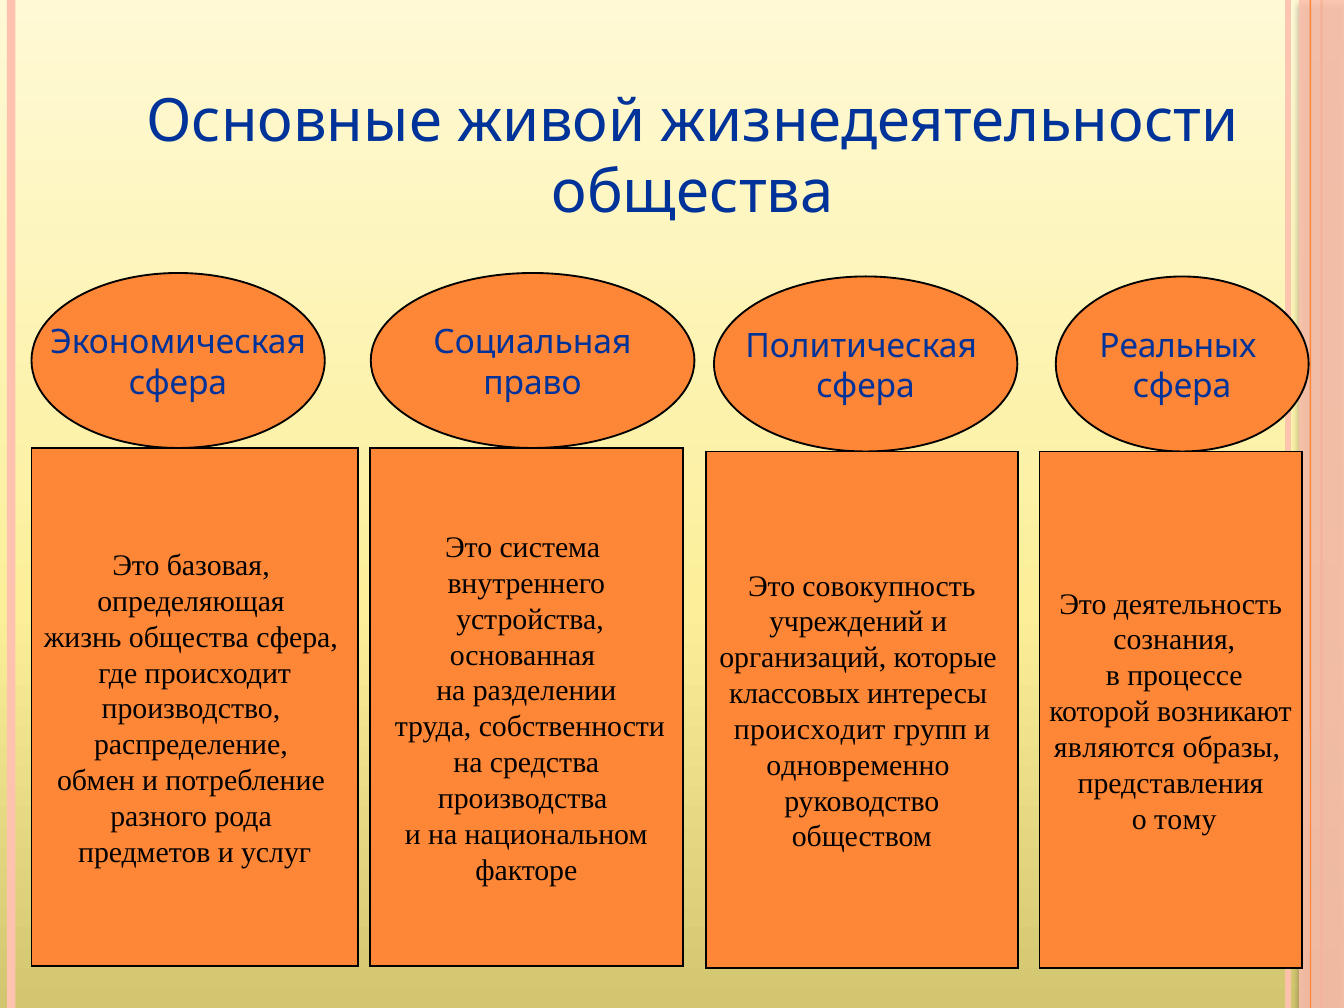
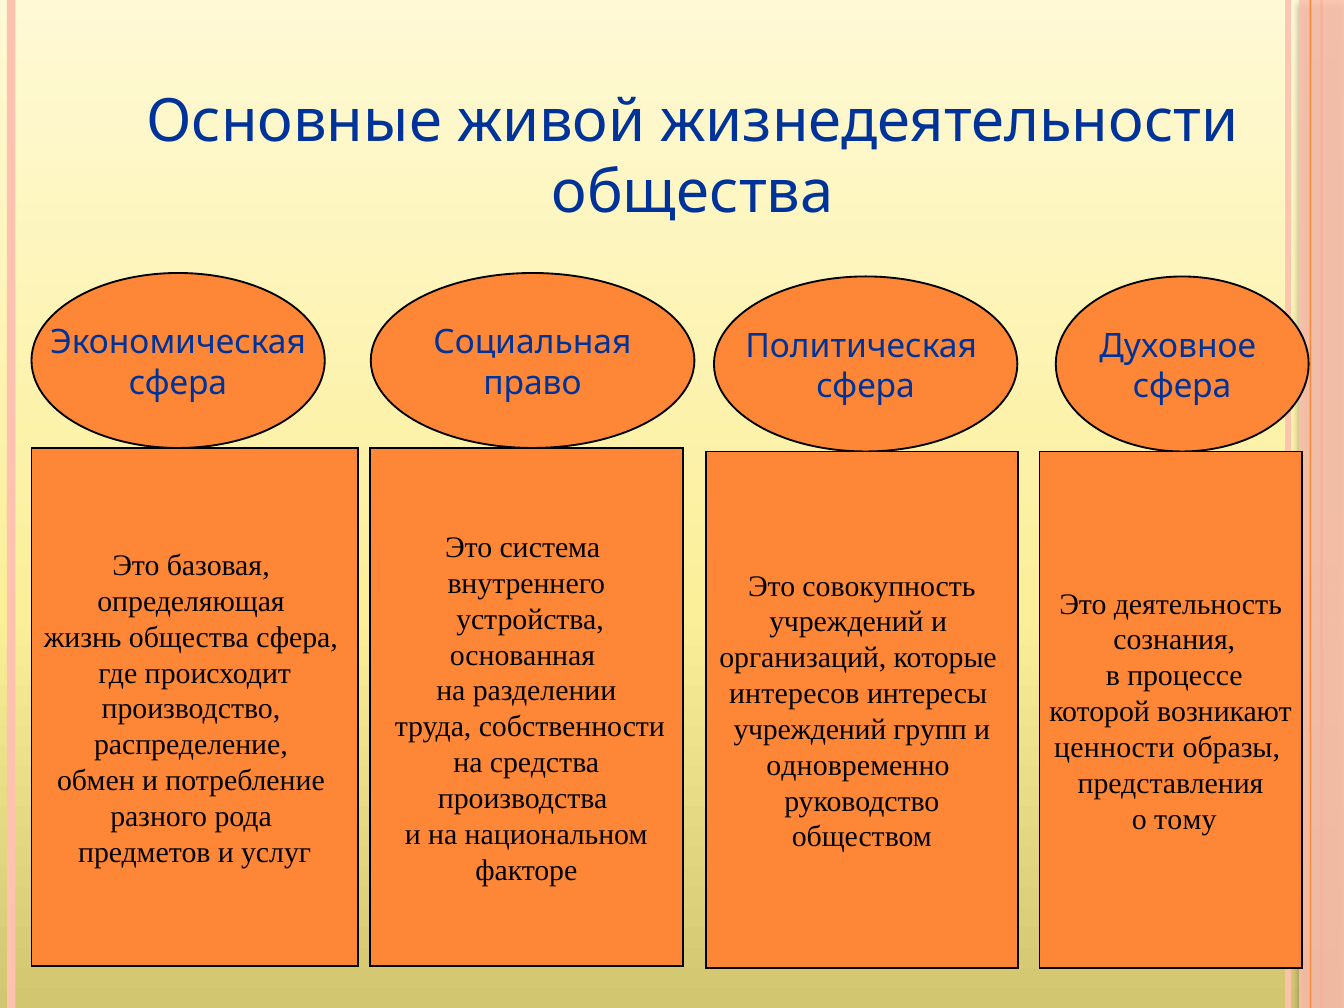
Реальных: Реальных -> Духовное (1178, 346)
классовых: классовых -> интересов (794, 694)
происходит: происходит -> учреждений (810, 730)
являются: являются -> ценности (1114, 748)
